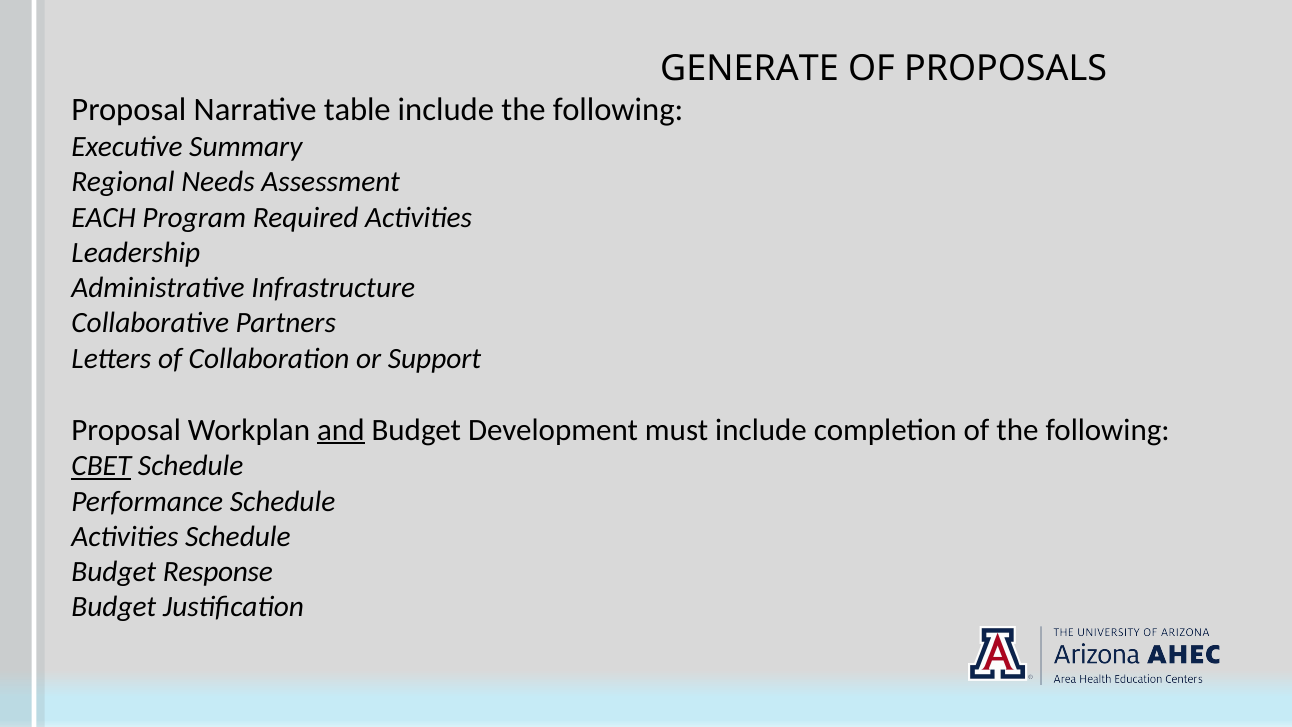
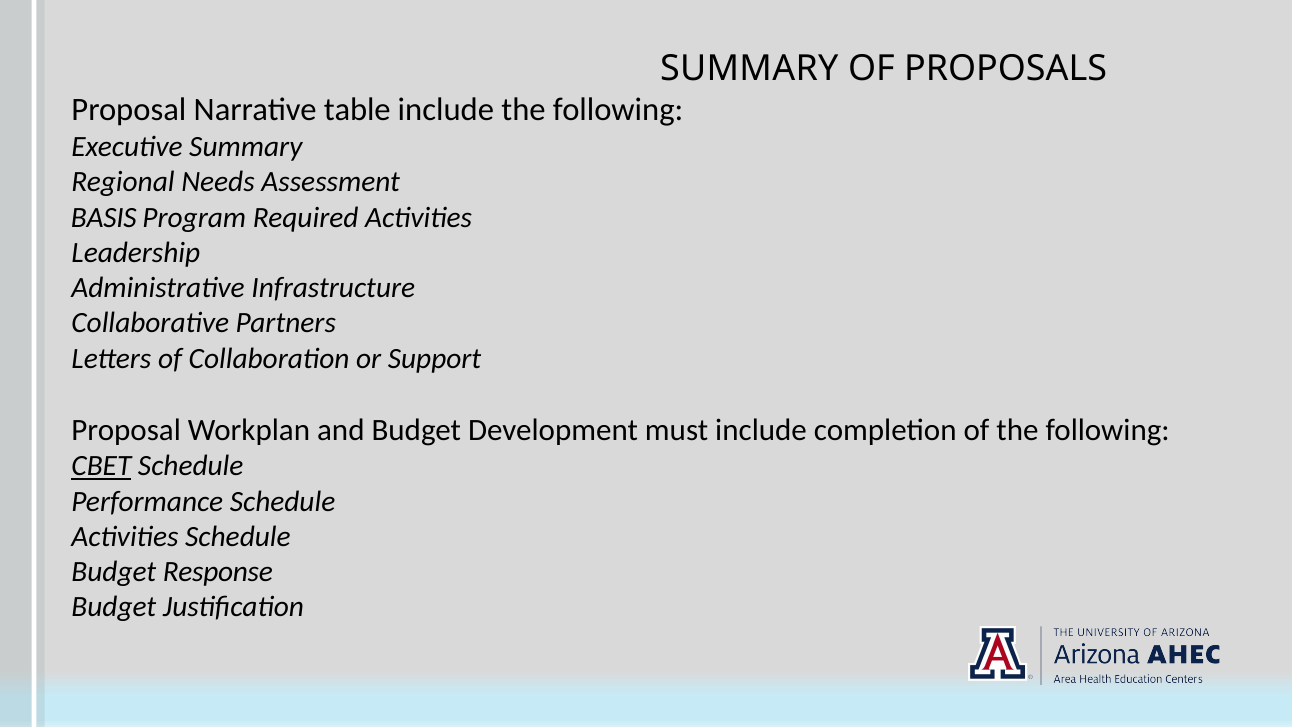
GENERATE: GENERATE -> SUMMARY (749, 69)
EACH: EACH -> BASIS (104, 217)
and underline: present -> none (341, 430)
